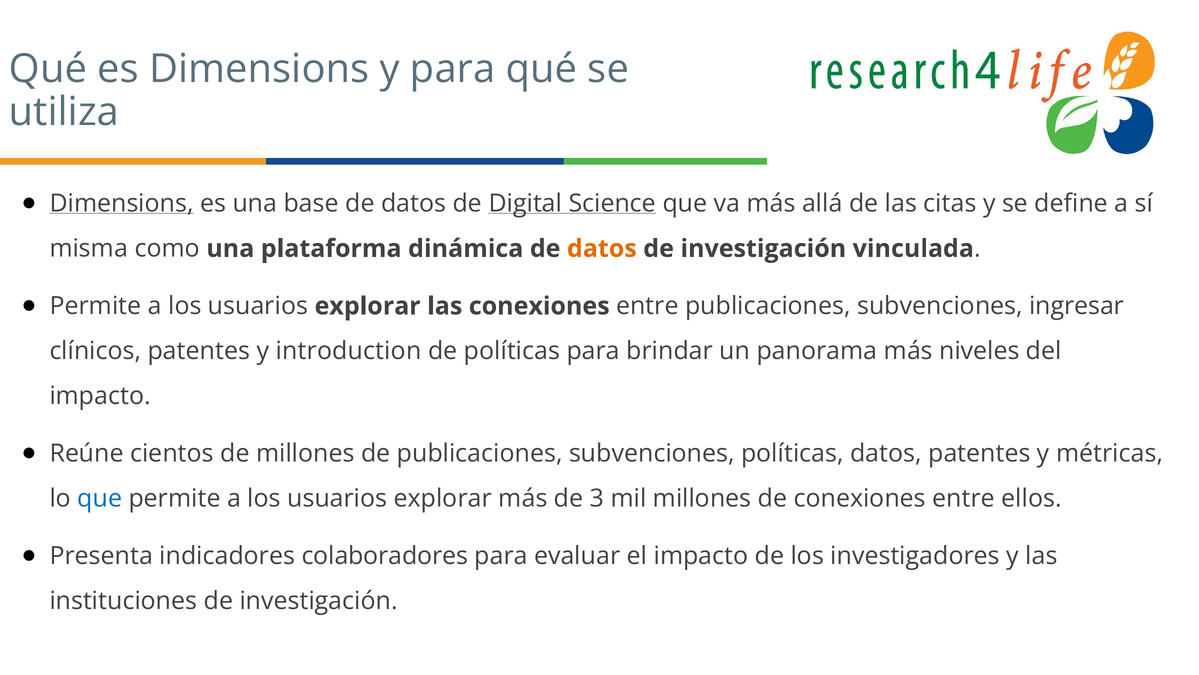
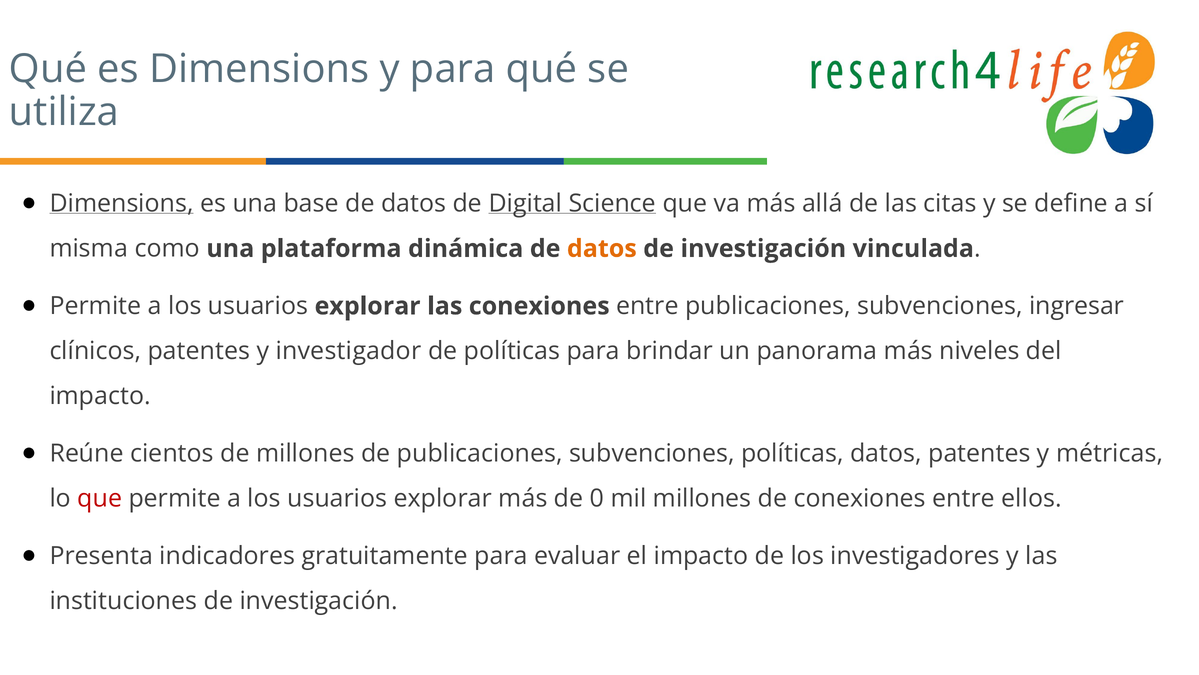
introduction: introduction -> investigador (348, 351)
que colour: blue -> red (100, 498)
3: 3 -> 0 (597, 498)
colaboradores: colaboradores -> gratuitamente (385, 556)
